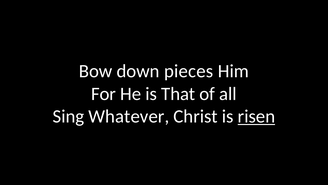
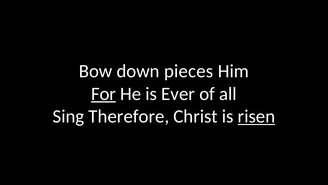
For underline: none -> present (103, 94)
That: That -> Ever (178, 94)
Whatever: Whatever -> Therefore (129, 116)
